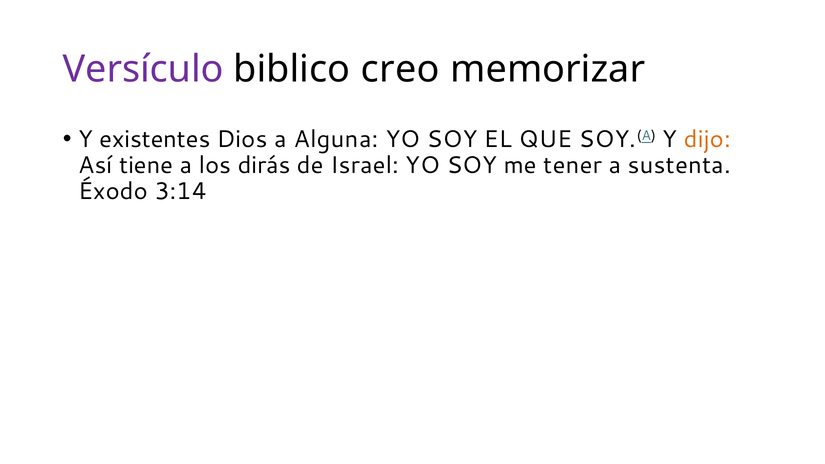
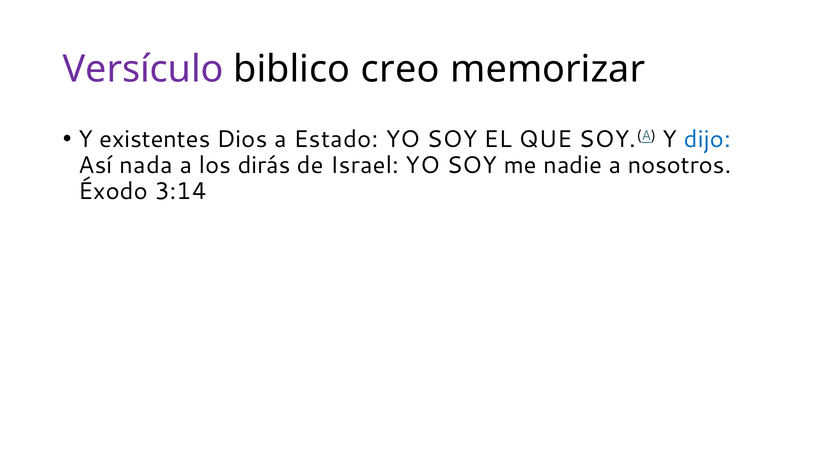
Alguna: Alguna -> Estado (336, 139)
dijo colour: orange -> blue (707, 139)
tiene: tiene -> nada (146, 165)
tener: tener -> nadie (573, 165)
sustenta: sustenta -> nosotros (679, 165)
